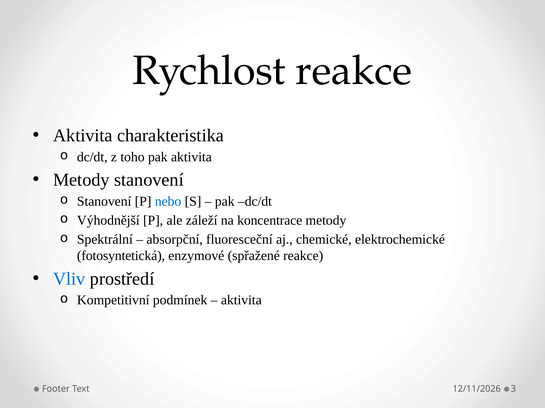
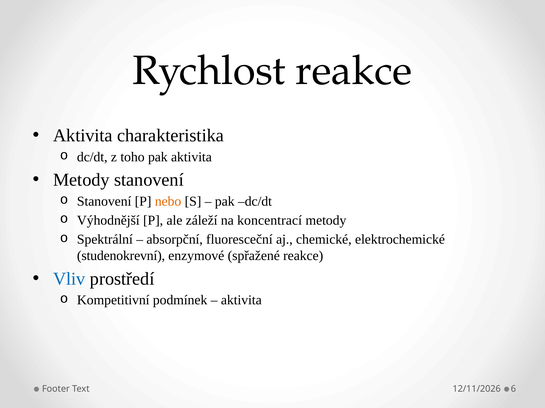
nebo colour: blue -> orange (168, 202)
koncentrace: koncentrace -> koncentrací (270, 221)
fotosyntetická: fotosyntetická -> studenokrevní (121, 256)
3: 3 -> 6 (513, 390)
